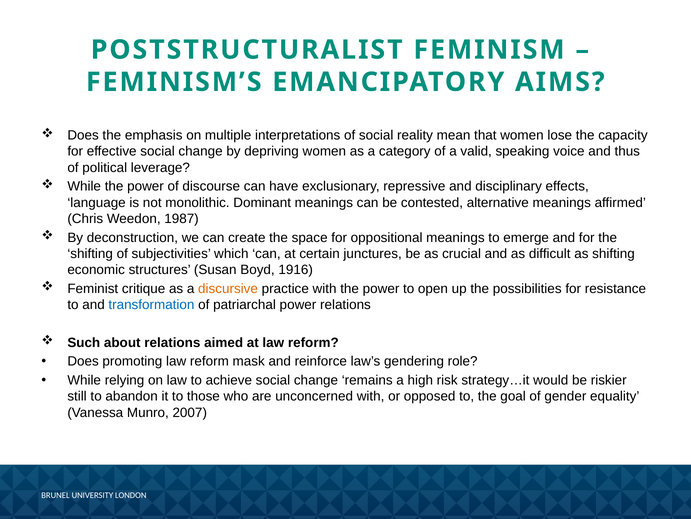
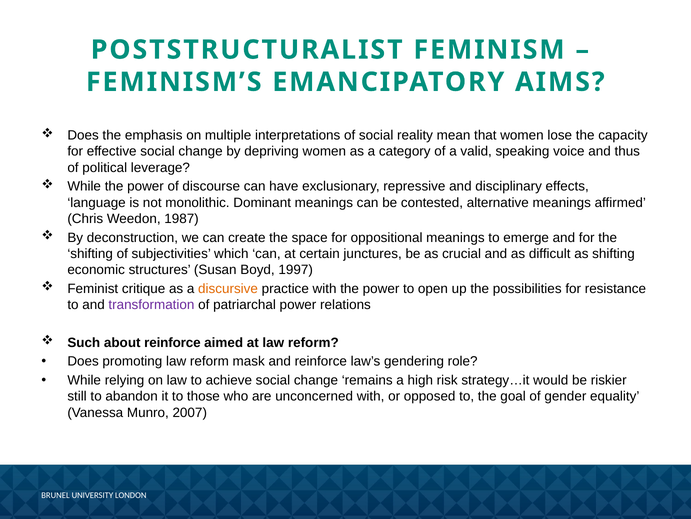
1916: 1916 -> 1997 (296, 270)
transformation colour: blue -> purple (151, 304)
about relations: relations -> reinforce (172, 342)
